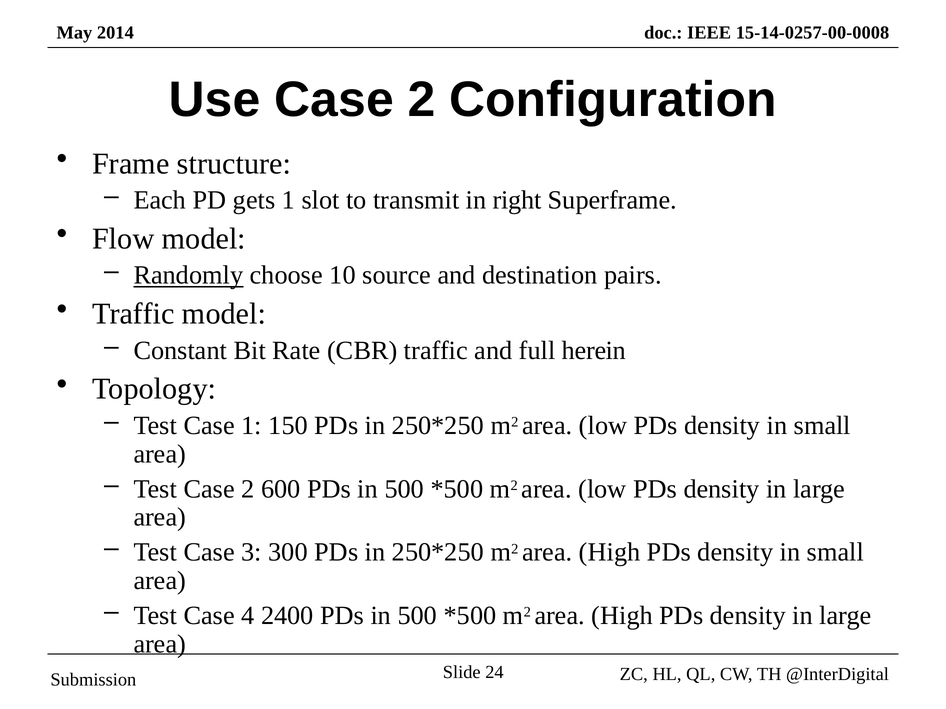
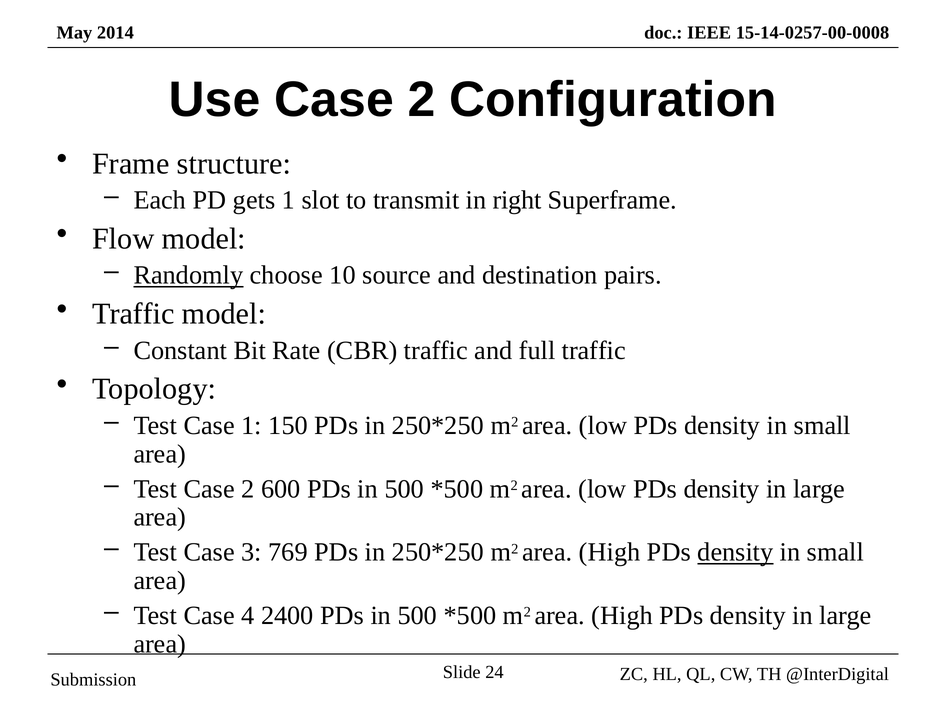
full herein: herein -> traffic (594, 351)
300: 300 -> 769 (288, 553)
density underline: none -> present (735, 553)
